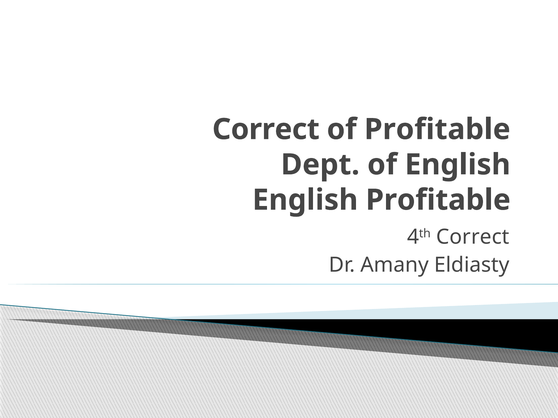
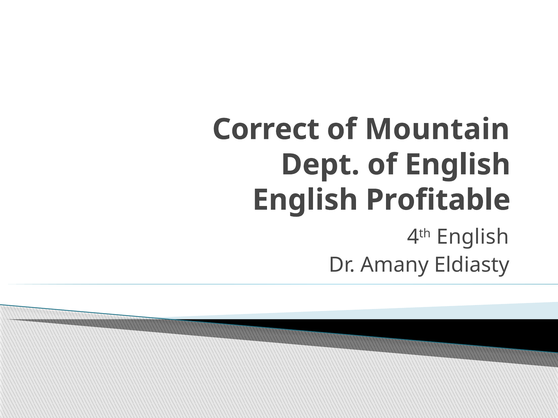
of Profitable: Profitable -> Mountain (437, 130)
4th Correct: Correct -> English (473, 237)
